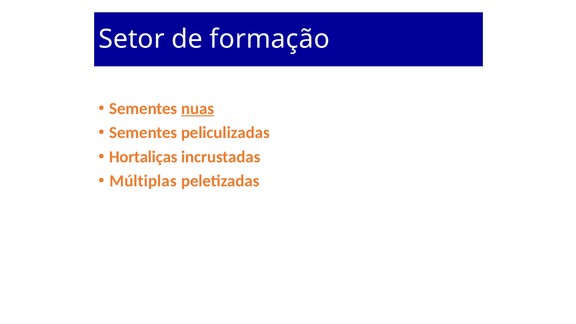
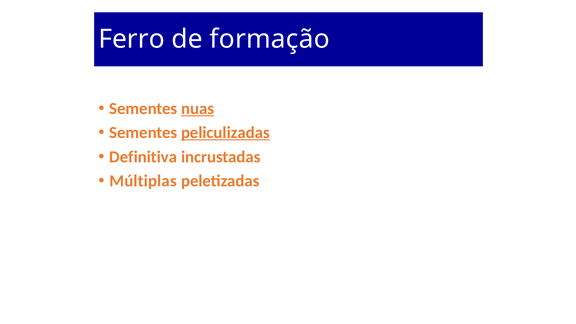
Setor: Setor -> Ferro (132, 39)
peliculizadas underline: none -> present (225, 133)
Hortaliças: Hortaliças -> Definitiva (143, 157)
